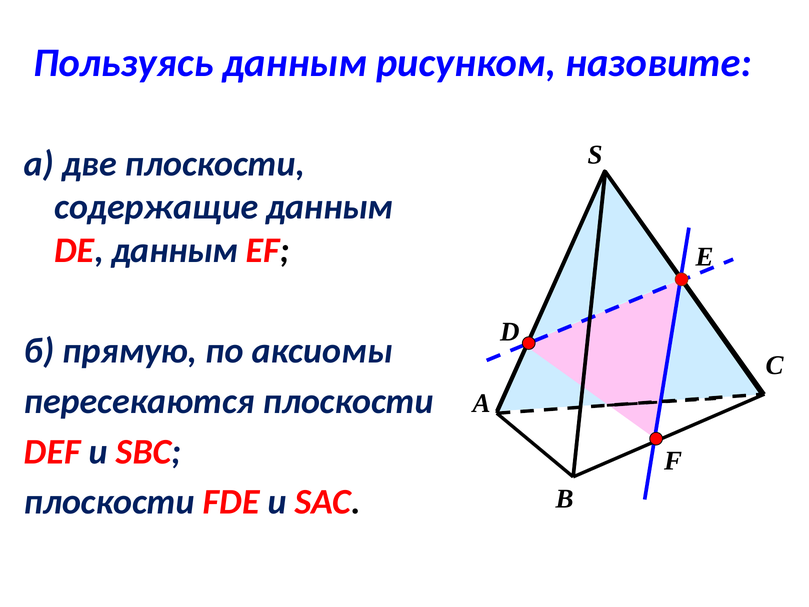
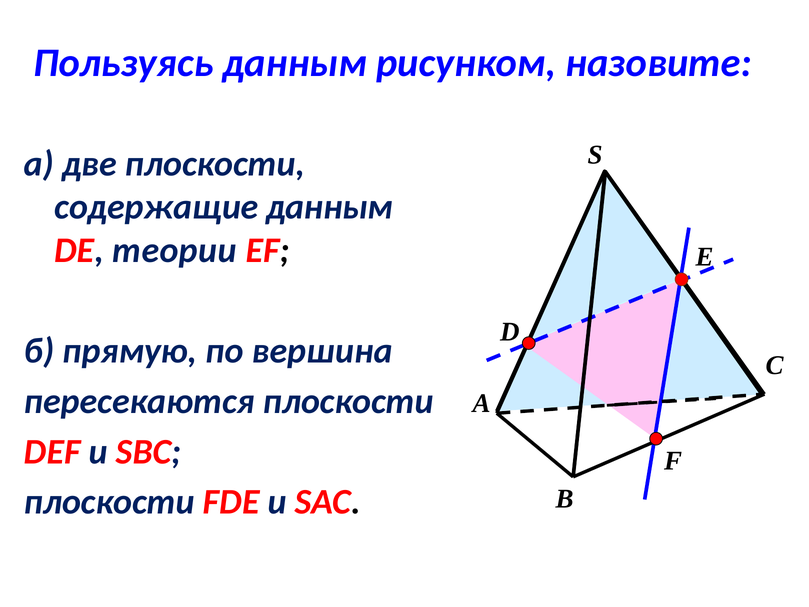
DE данным: данным -> теории (174, 250)
аксиомы: аксиомы -> вершина (322, 351)
